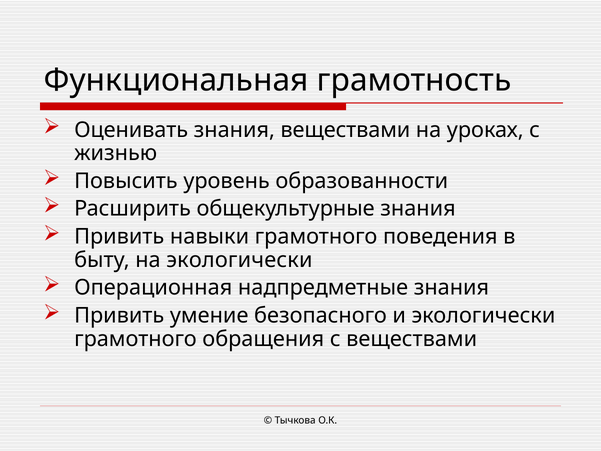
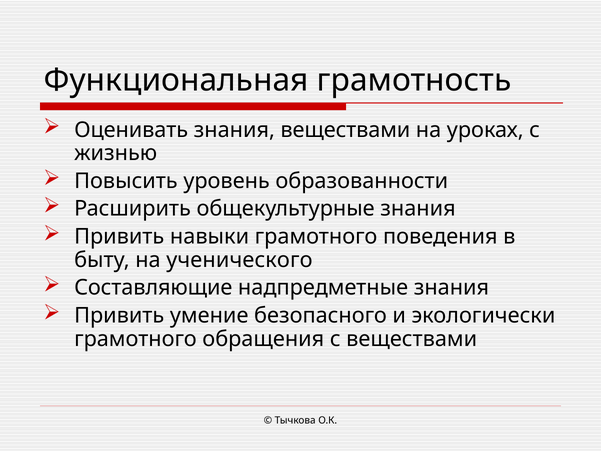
на экологически: экологически -> ученического (239, 260)
Операционная: Операционная -> Составляющие (153, 288)
